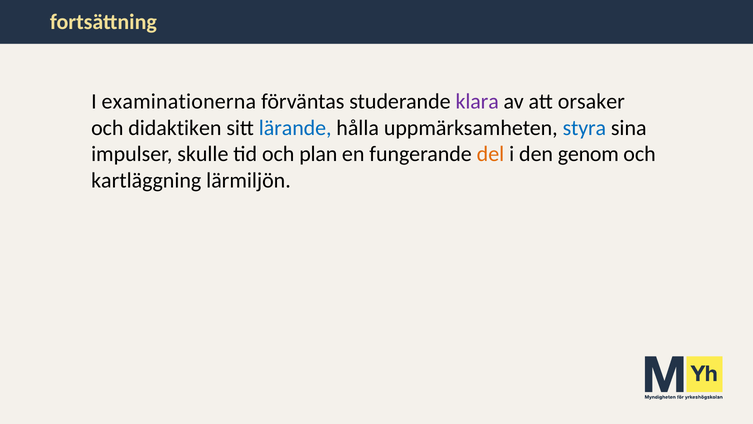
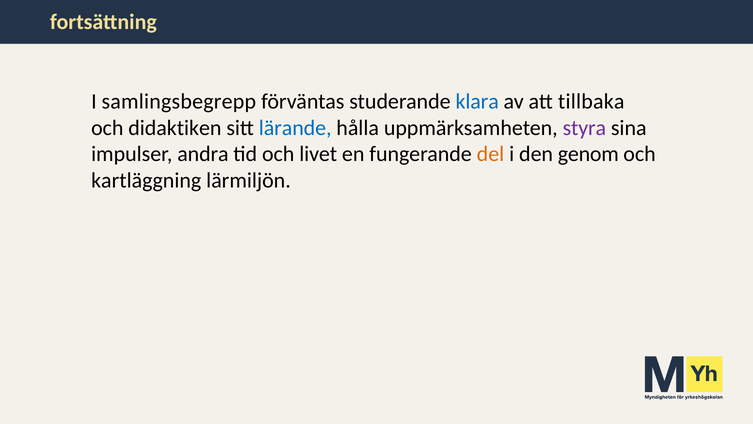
examinationerna: examinationerna -> samlingsbegrepp (179, 101)
klara colour: purple -> blue (477, 101)
orsaker: orsaker -> tillbaka (591, 101)
styra colour: blue -> purple (584, 128)
skulle: skulle -> andra (203, 154)
plan: plan -> livet (318, 154)
